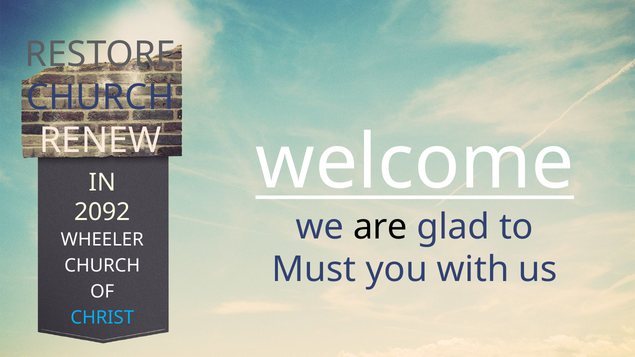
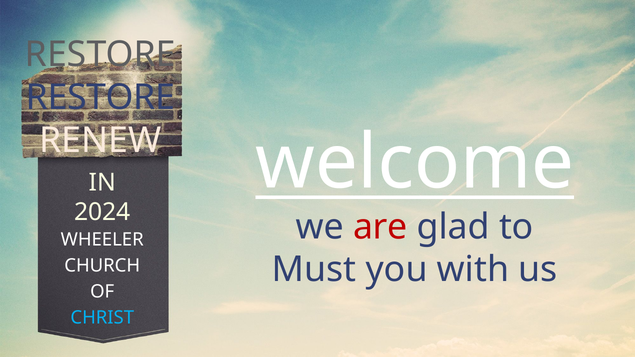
CHURCH: CHURCH -> RESTORE (100, 97)
2092: 2092 -> 2024 (102, 212)
are colour: black -> red (380, 227)
